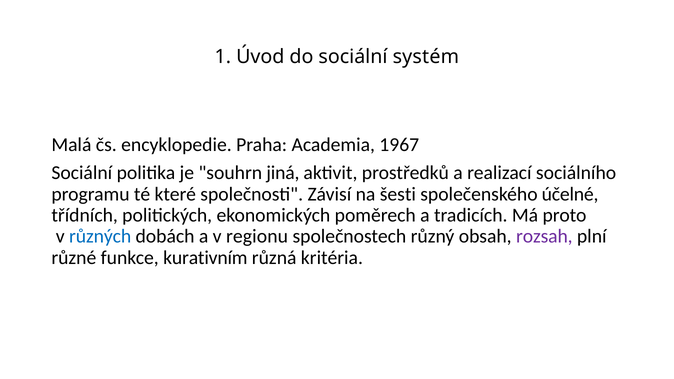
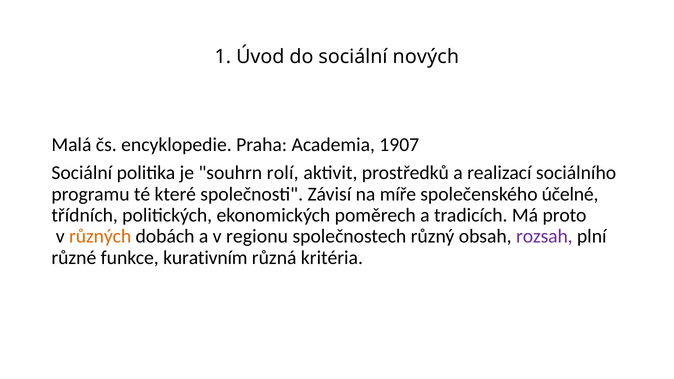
systém: systém -> nových (426, 57)
1967: 1967 -> 1907 (399, 145)
jiná: jiná -> rolí (283, 173)
šesti: šesti -> míře (398, 194)
různých colour: blue -> orange (100, 237)
